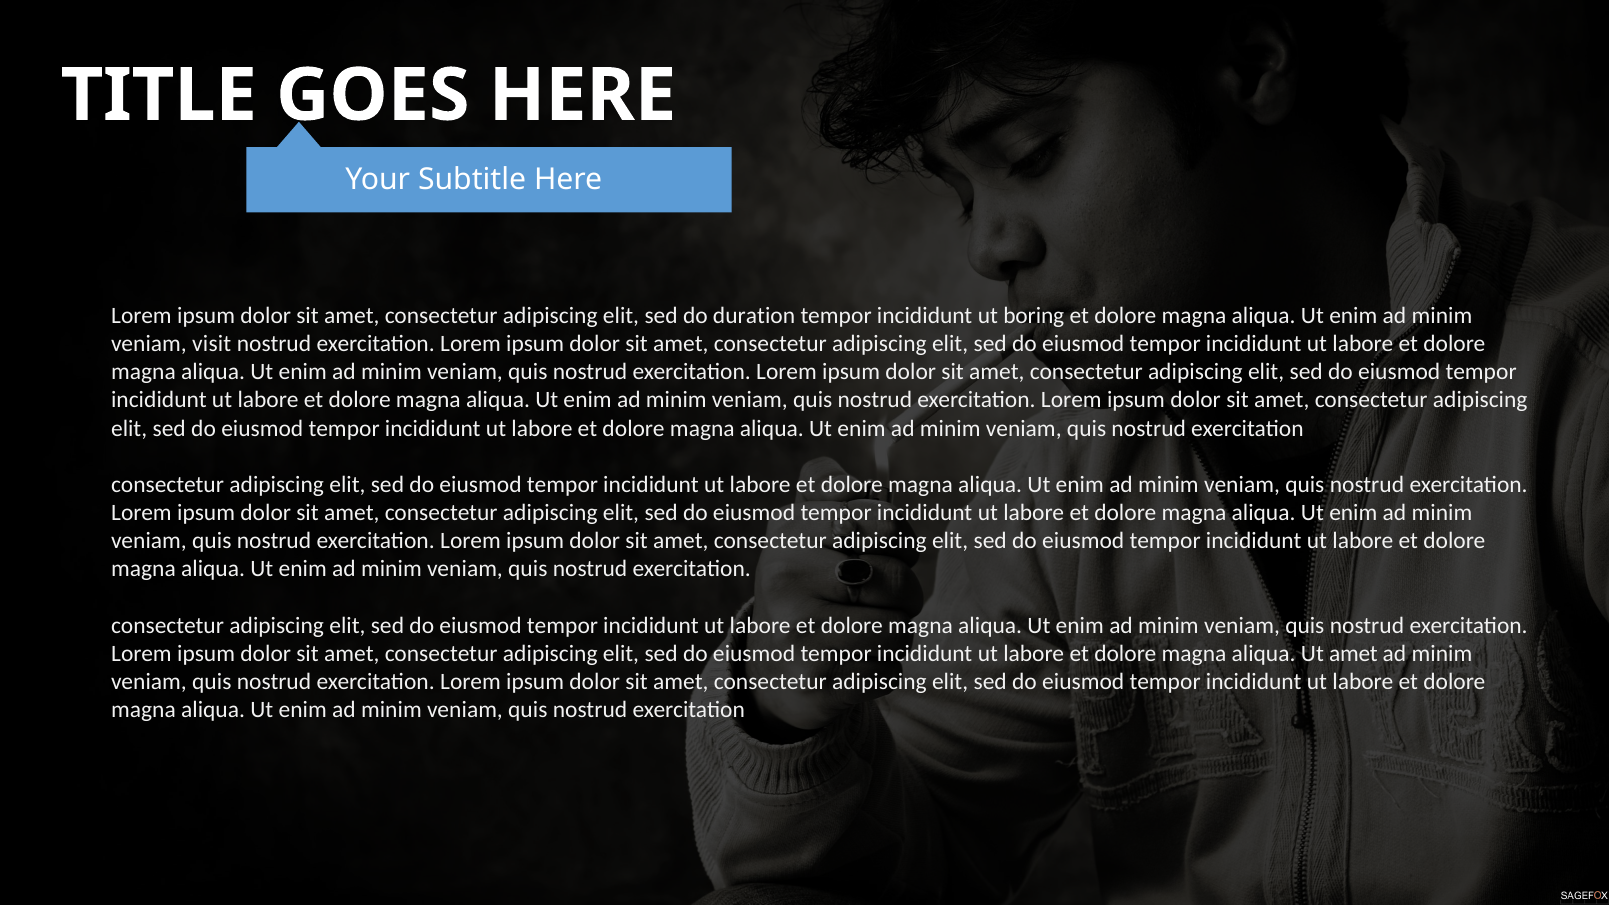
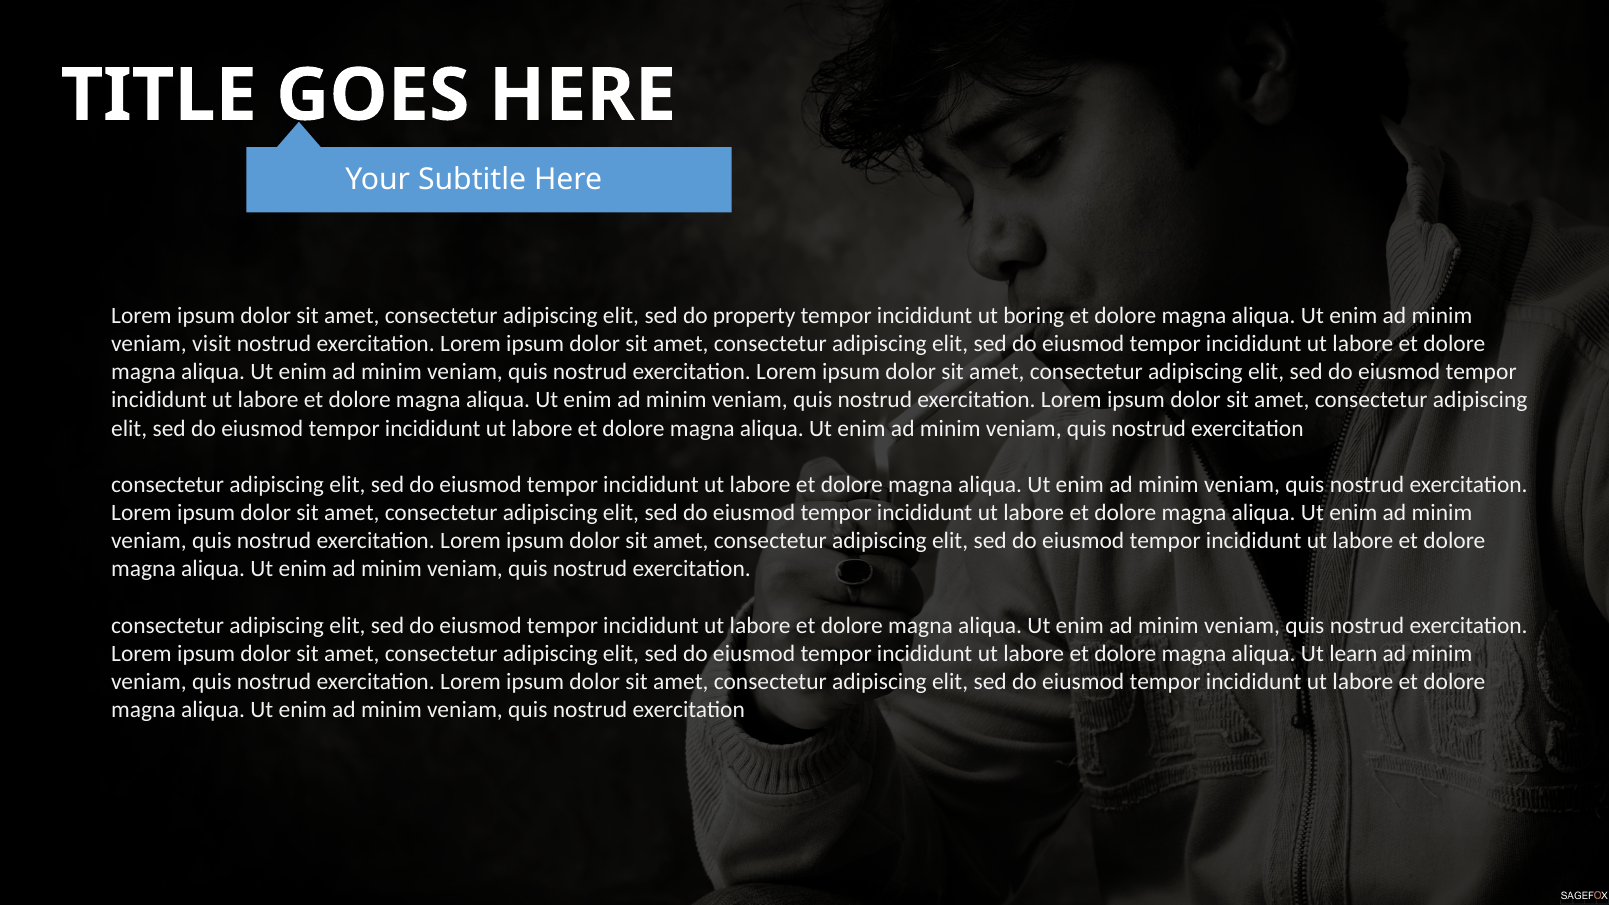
duration: duration -> property (754, 316)
Ut amet: amet -> learn (1353, 654)
